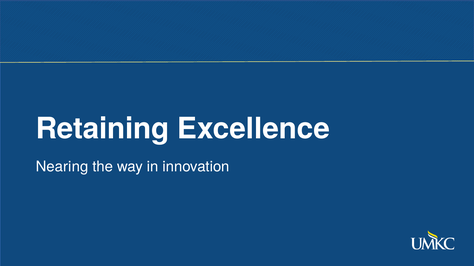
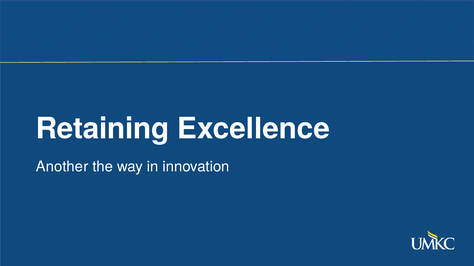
Nearing: Nearing -> Another (62, 167)
